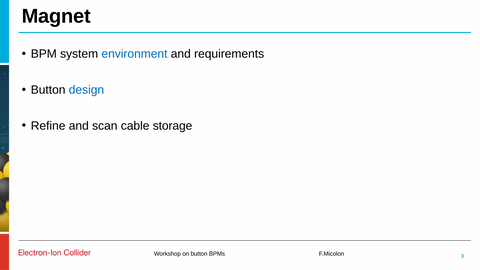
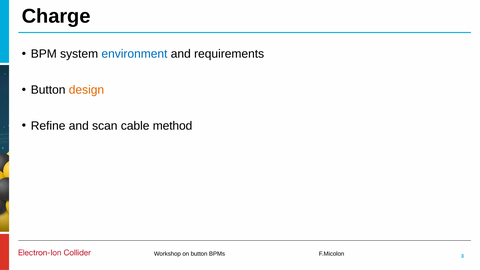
Magnet: Magnet -> Charge (56, 16)
design colour: blue -> orange (86, 90)
storage: storage -> method (173, 126)
